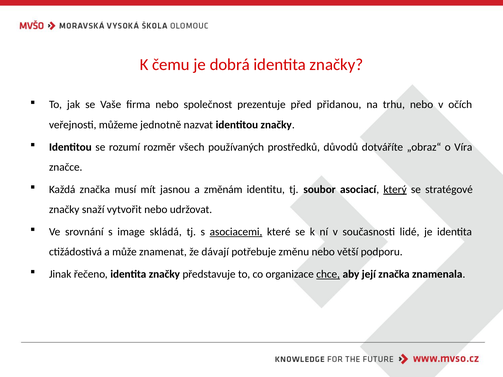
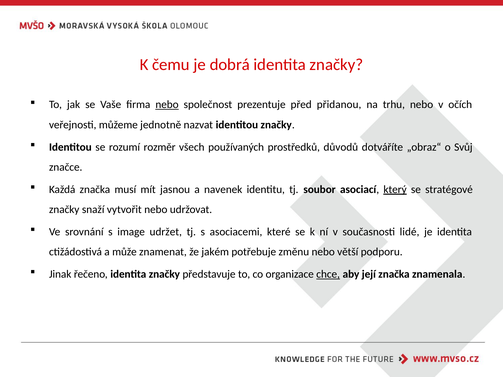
nebo underline: none -> present (167, 105)
Víra: Víra -> Svůj (463, 147)
změnám: změnám -> navenek (223, 189)
skládá: skládá -> udržet (166, 232)
asociacemi underline: present -> none (236, 232)
dávají: dávají -> jakém (215, 252)
